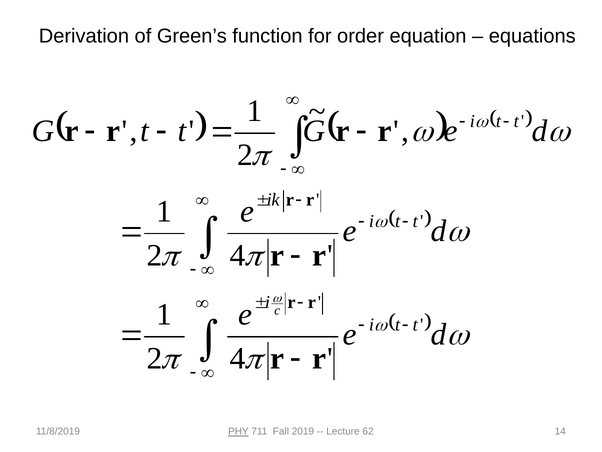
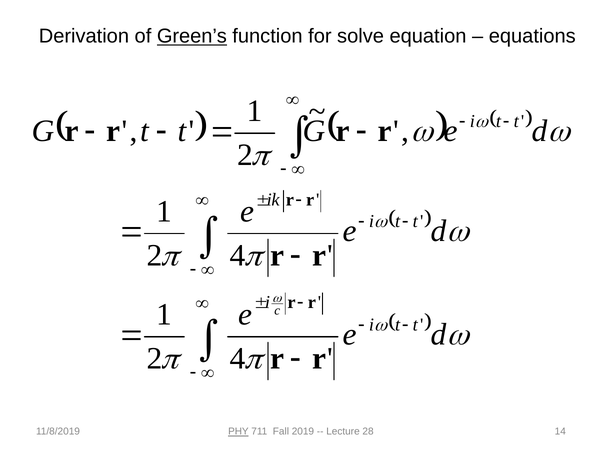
Green’s underline: none -> present (192, 36)
order: order -> solve (361, 36)
62: 62 -> 28 (368, 431)
